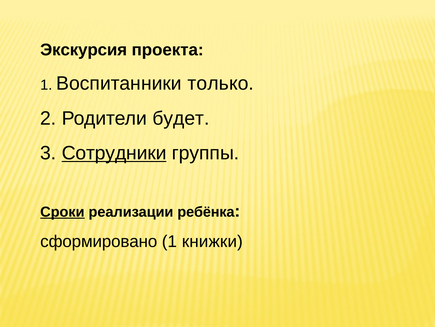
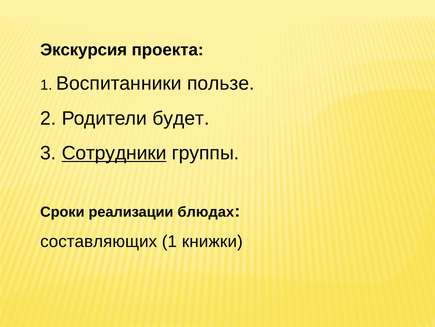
только: только -> пользе (221, 83)
Сроки underline: present -> none (62, 211)
ребёнка: ребёнка -> блюдах (206, 211)
сформировано: сформировано -> составляющих (99, 241)
